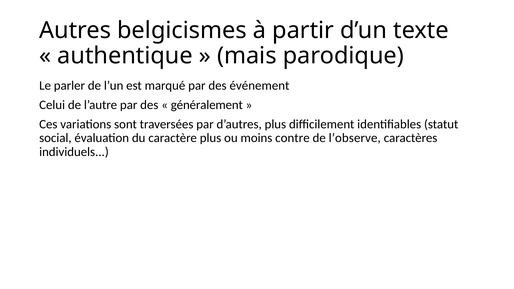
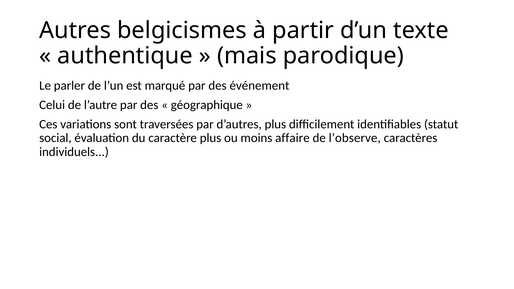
généralement: généralement -> géographique (207, 105)
contre: contre -> affaire (292, 138)
